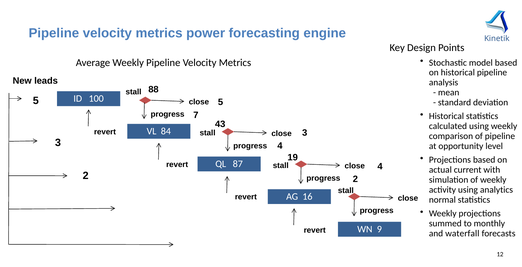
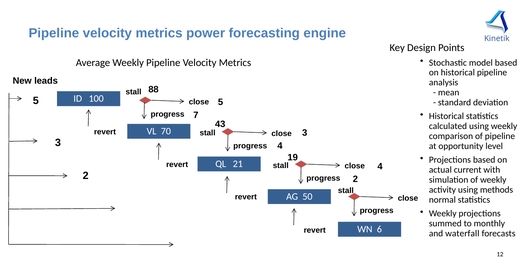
84: 84 -> 70 (166, 131)
87: 87 -> 21 (238, 164)
analytics: analytics -> methods (497, 190)
16: 16 -> 50 (307, 196)
9: 9 -> 6 (379, 229)
